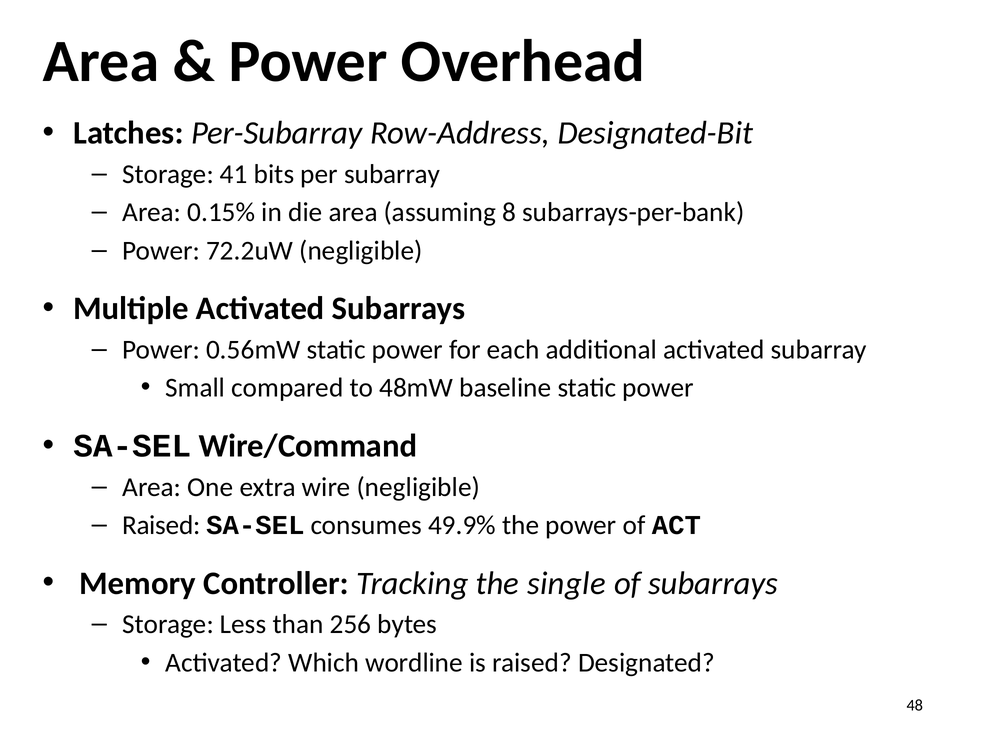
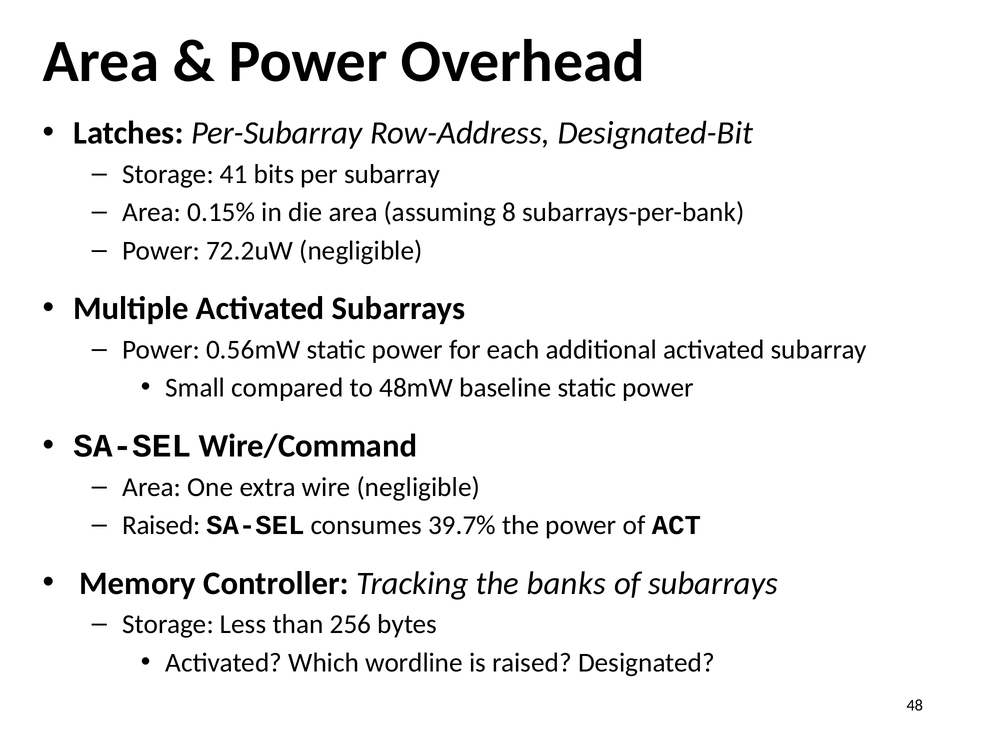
49.9%: 49.9% -> 39.7% (462, 526)
single: single -> banks (566, 584)
